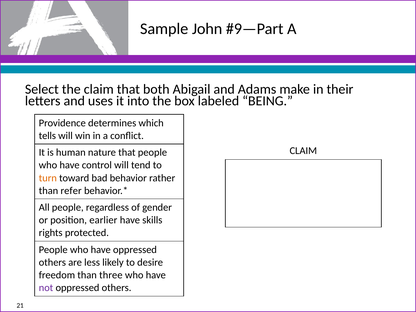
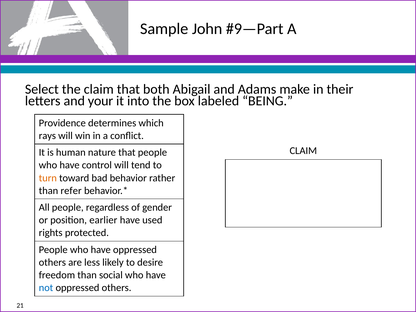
uses: uses -> your (101, 101)
tells: tells -> rays (47, 136)
skills: skills -> used (152, 220)
three: three -> social (111, 275)
not colour: purple -> blue (46, 288)
